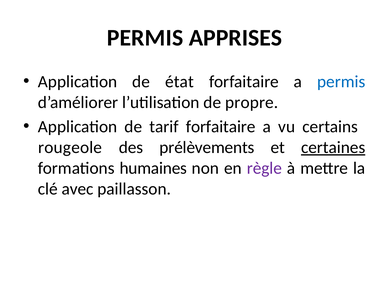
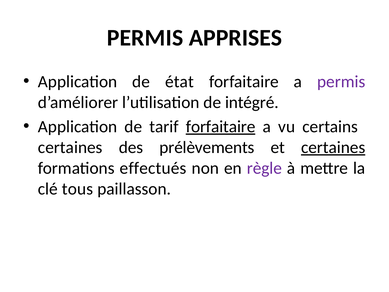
permis colour: blue -> purple (341, 82)
propre: propre -> intégré (252, 102)
forfaitaire underline: none -> present (221, 127)
rougeole: rougeole -> certaines (70, 147)
humaines: humaines -> effectués (153, 168)
avec: avec -> tous (77, 189)
